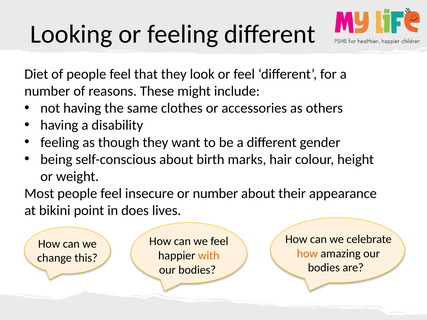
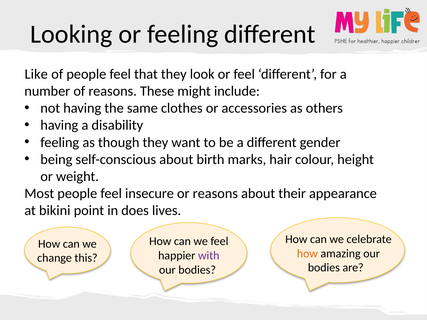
Diet: Diet -> Like (36, 74)
or number: number -> reasons (215, 194)
with colour: orange -> purple (209, 256)
